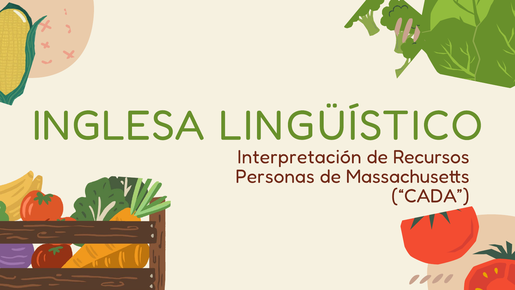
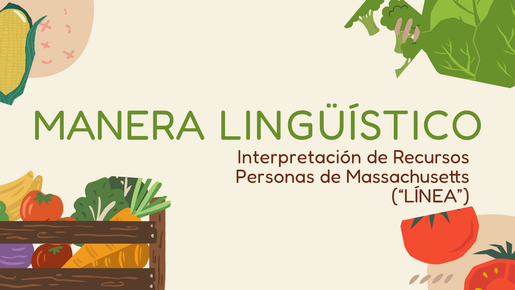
INGLESA: INGLESA -> MANERA (119, 125)
CADA: CADA -> LÍNEA (430, 196)
